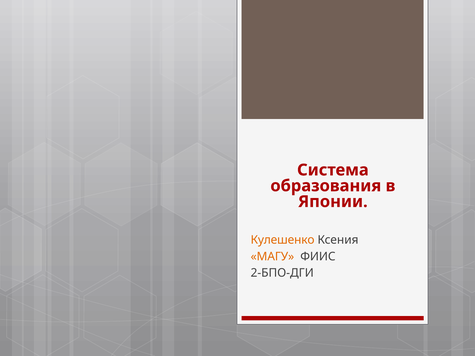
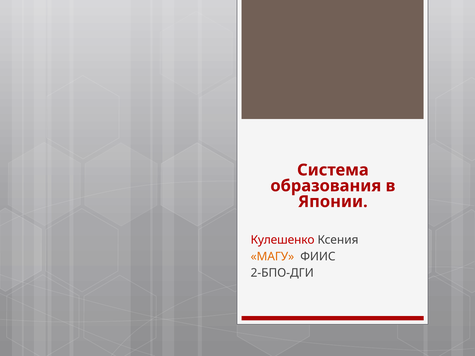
Кулешенко colour: orange -> red (283, 240)
